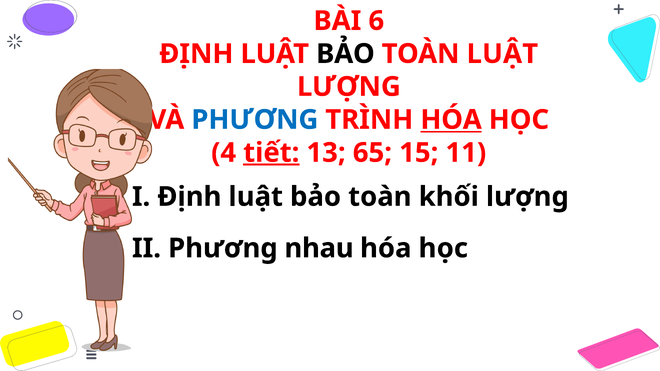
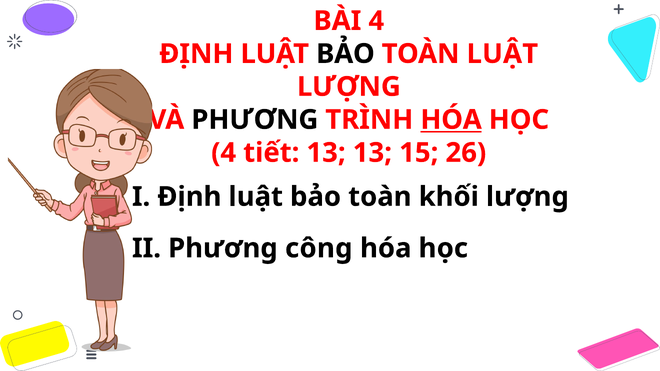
BÀI 6: 6 -> 4 (376, 21)
PHƯƠNG colour: blue -> black (255, 120)
tiết underline: present -> none (271, 153)
13 65: 65 -> 13 (372, 153)
11: 11 -> 26 (466, 153)
nhau: nhau -> công (319, 248)
